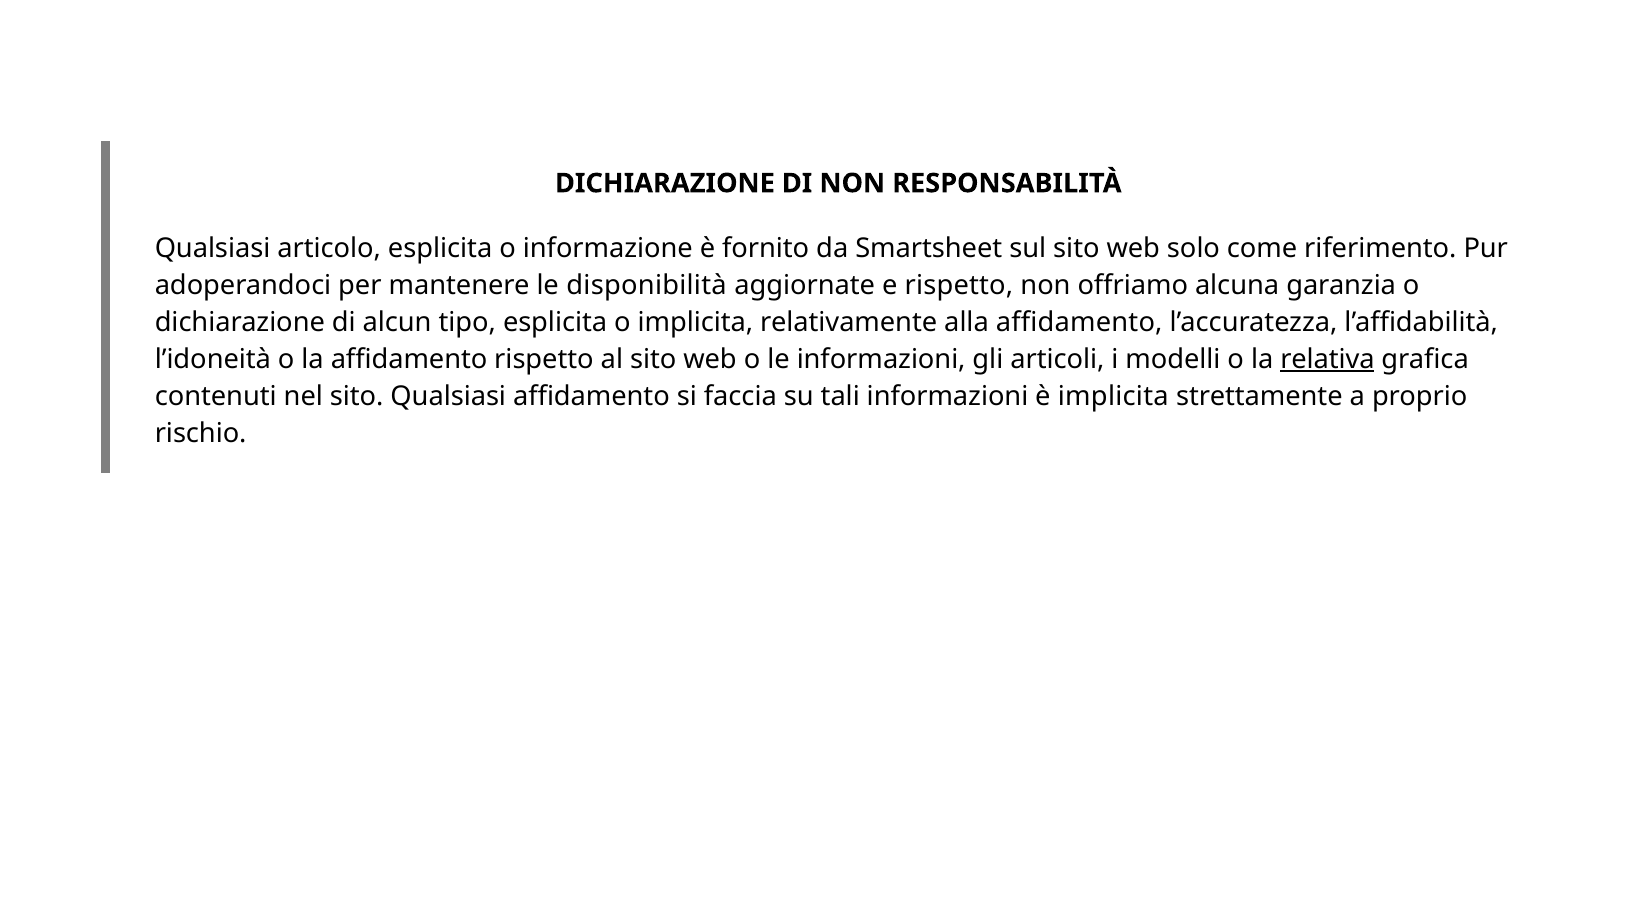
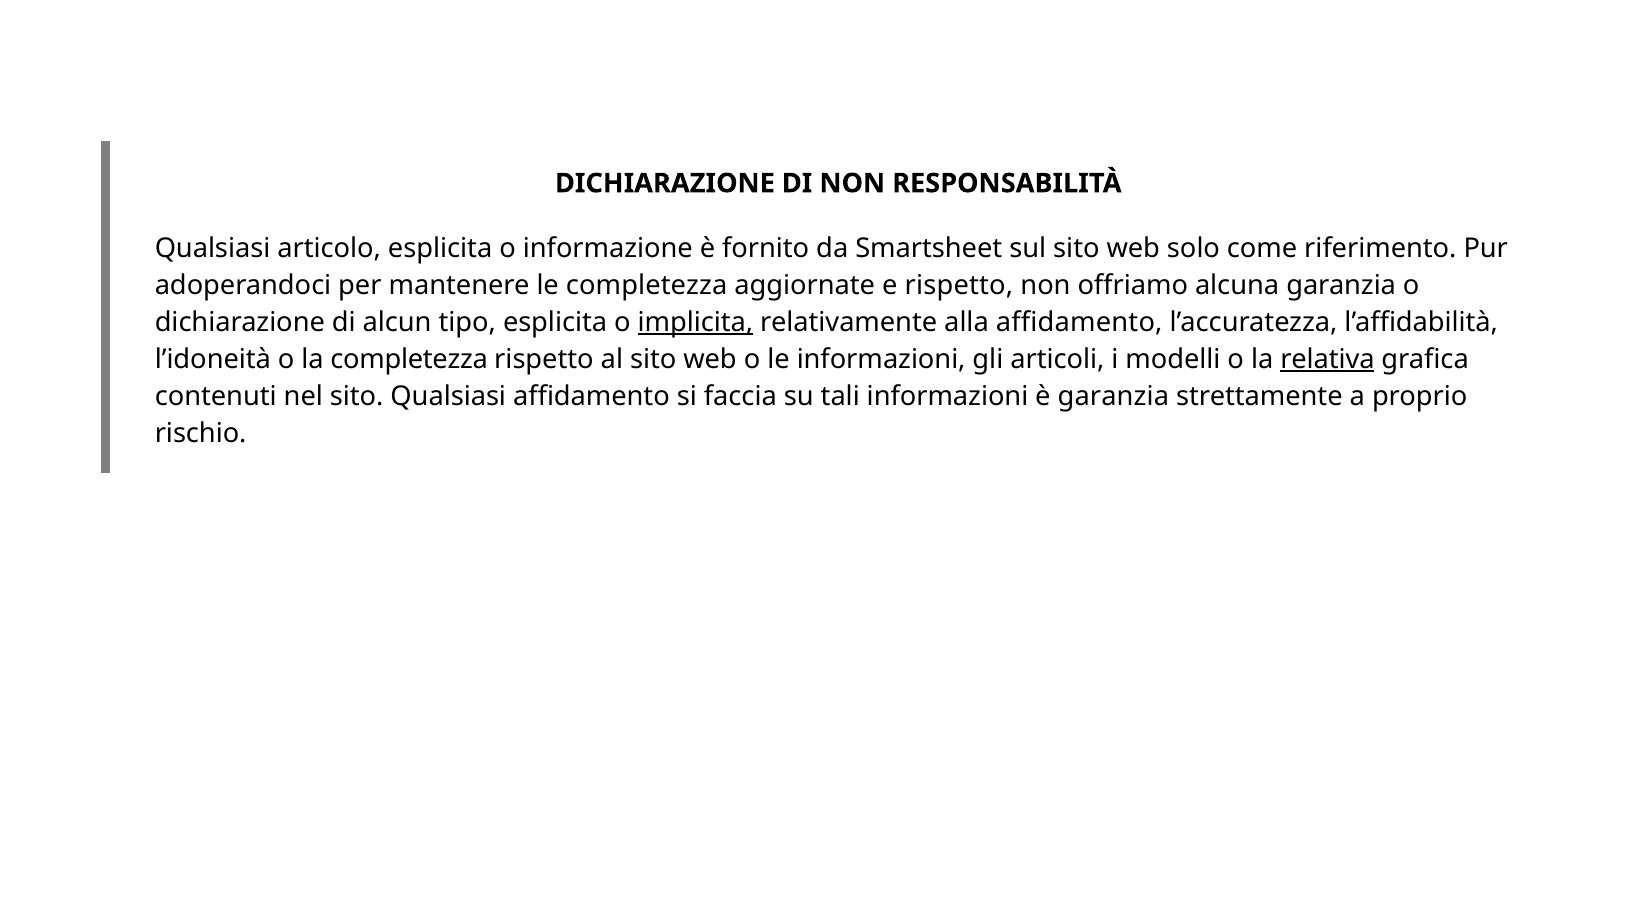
le disponibilità: disponibilità -> completezza (647, 285)
implicita underline: none -> present (695, 322)
la affidamento: affidamento -> completezza (409, 359)
è implicita: implicita -> garanzia (1113, 396)
